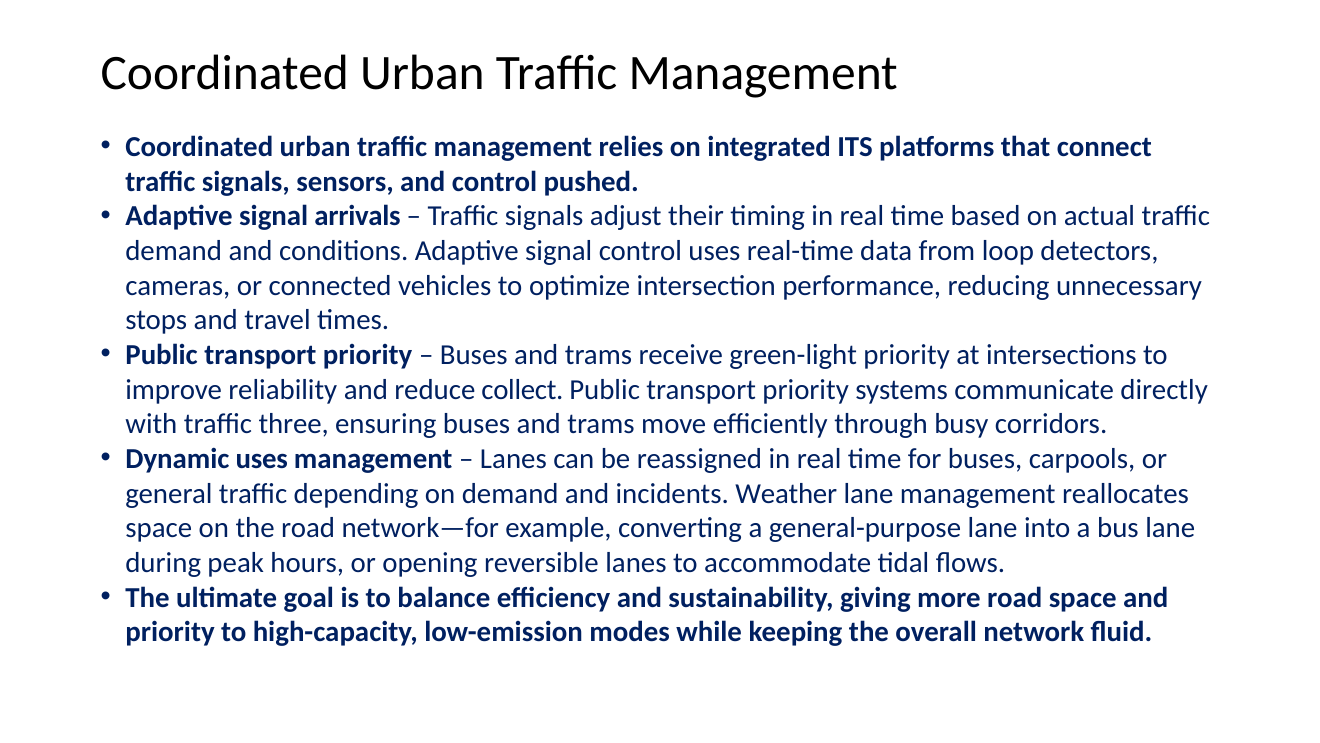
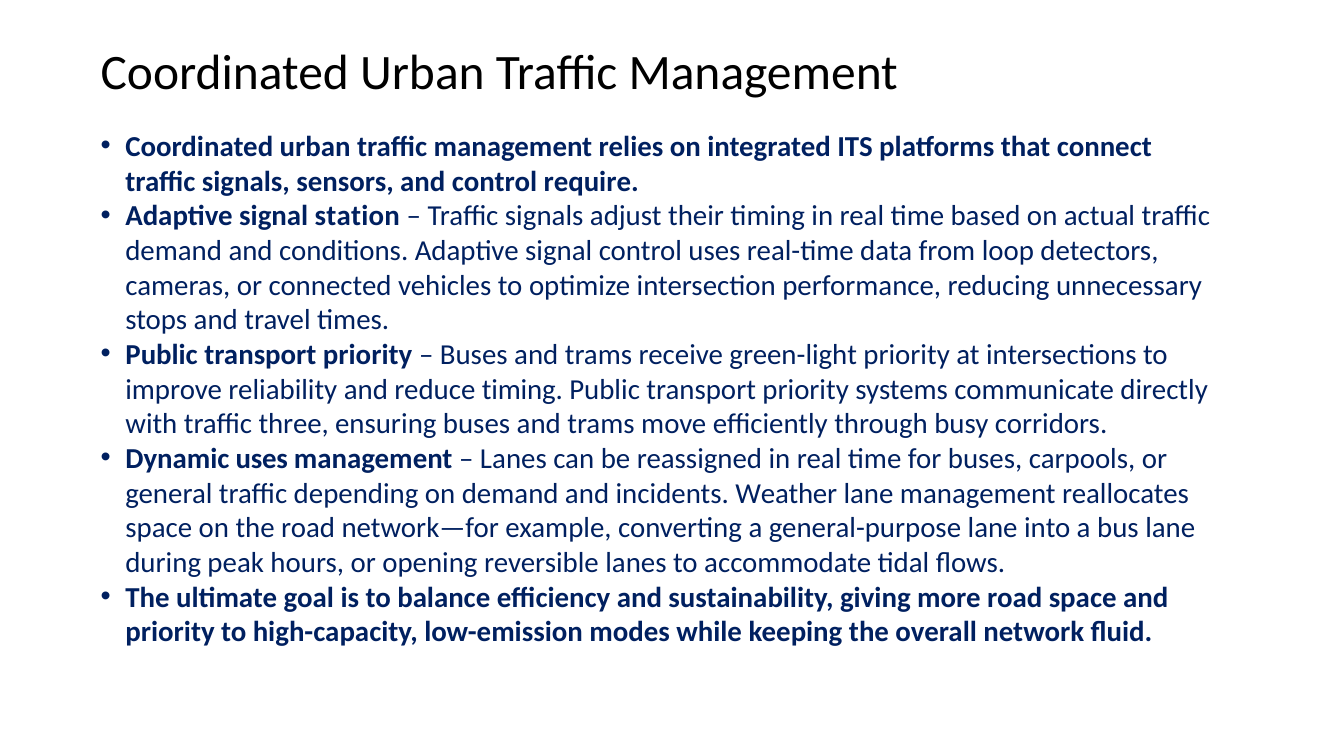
pushed: pushed -> require (591, 181)
arrivals: arrivals -> station (357, 216)
reduce collect: collect -> timing (522, 389)
